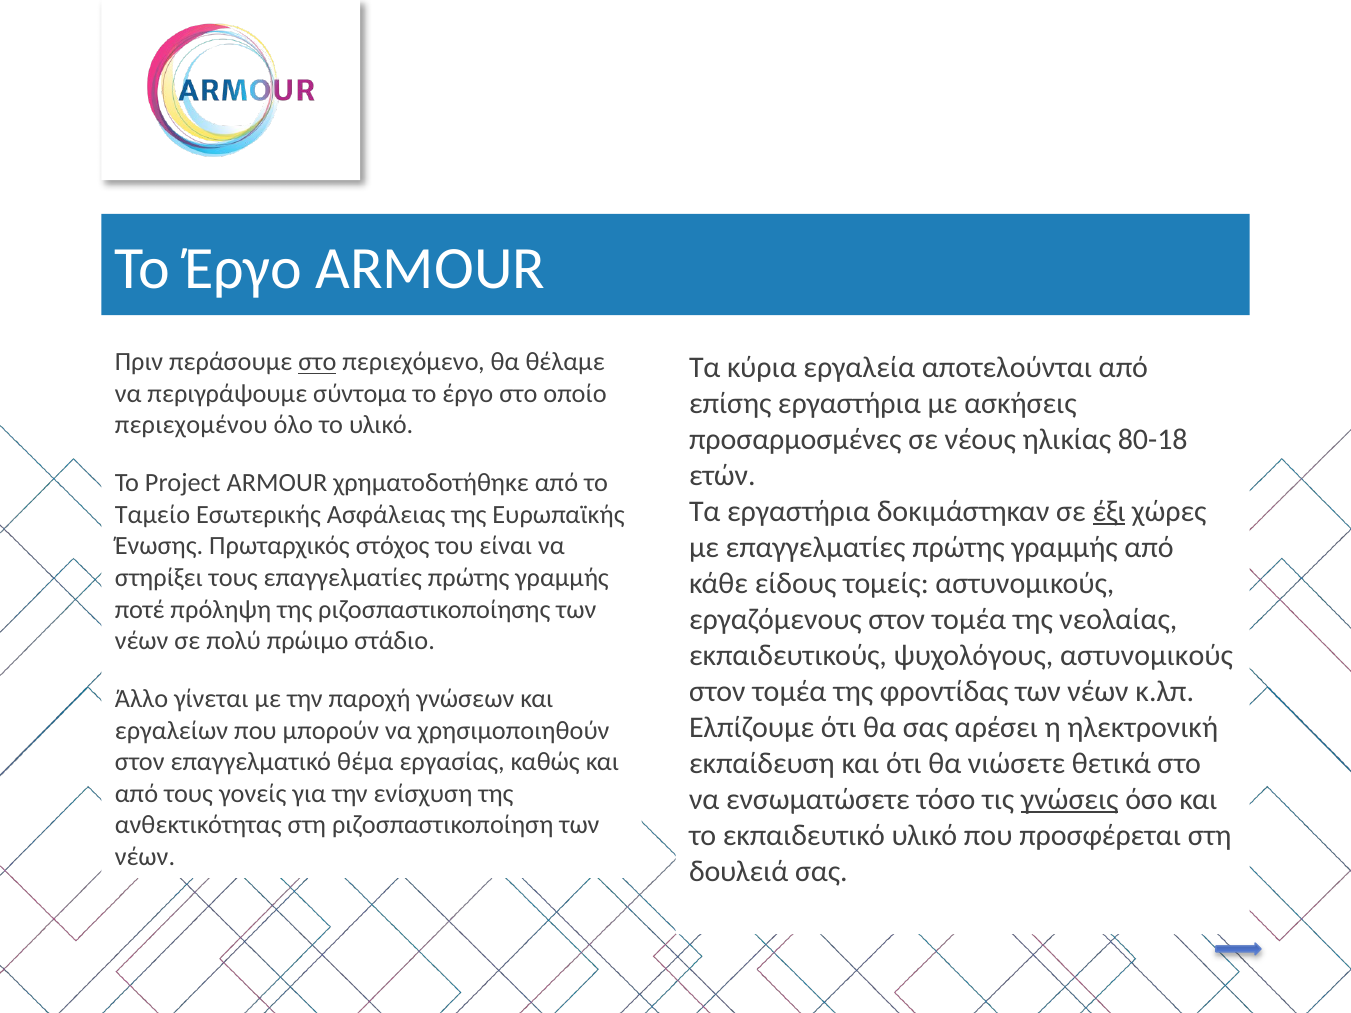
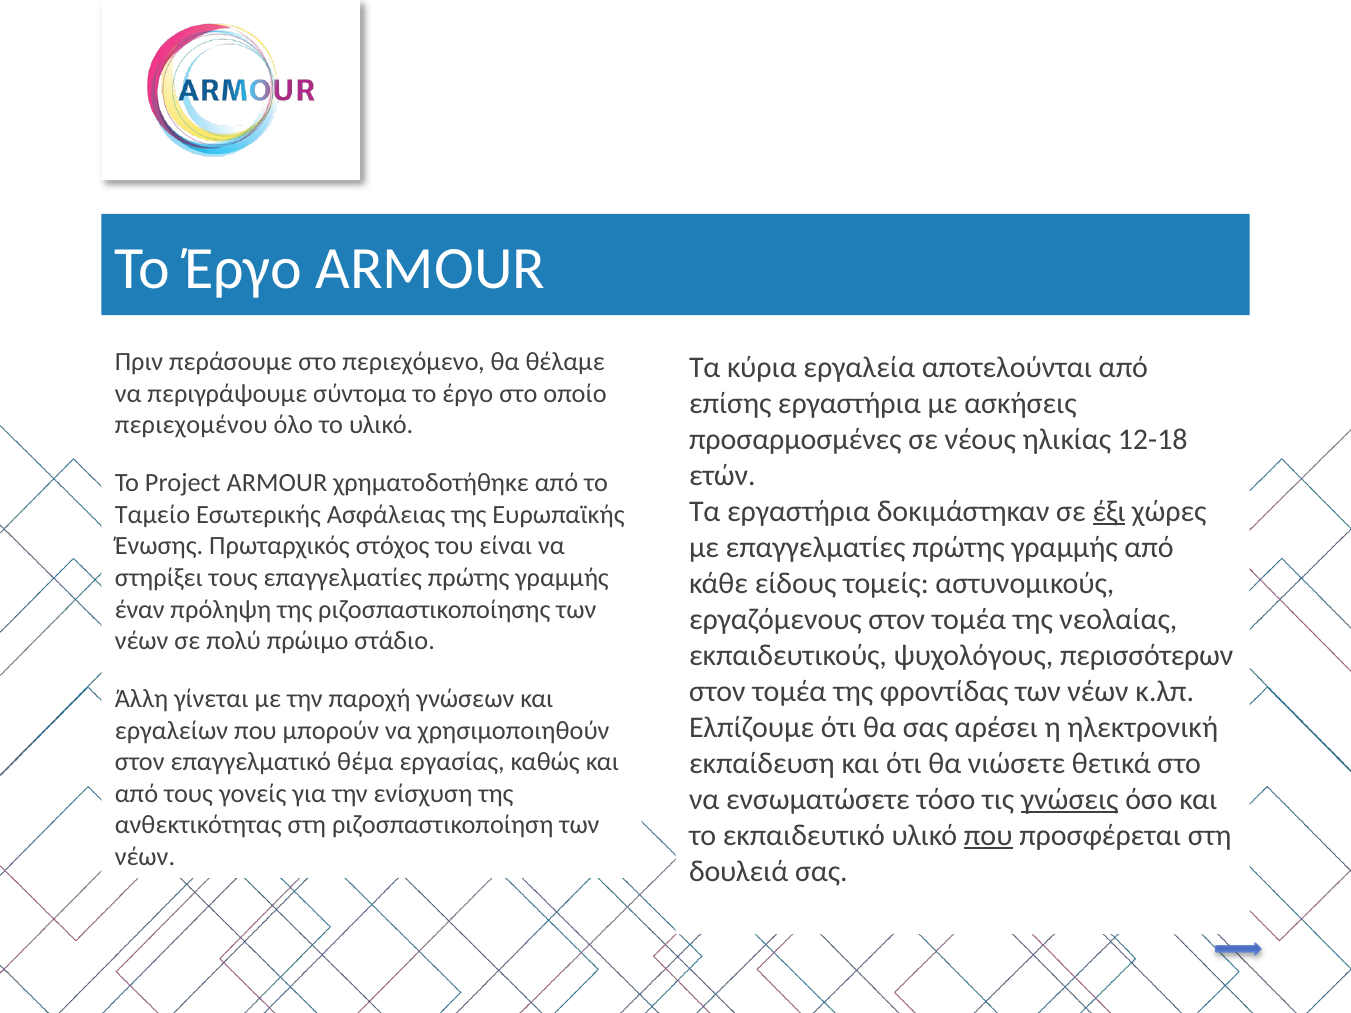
στο underline: present -> none (317, 362)
80-18: 80-18 -> 12-18 (1153, 439)
ποτέ: ποτέ -> έναν (140, 609)
ψυχολόγους αστυνομικούς: αστυνομικούς -> περισσότερων (1147, 655)
Άλλο: Άλλο -> Άλλη (142, 699)
που underline: none -> present (988, 835)
